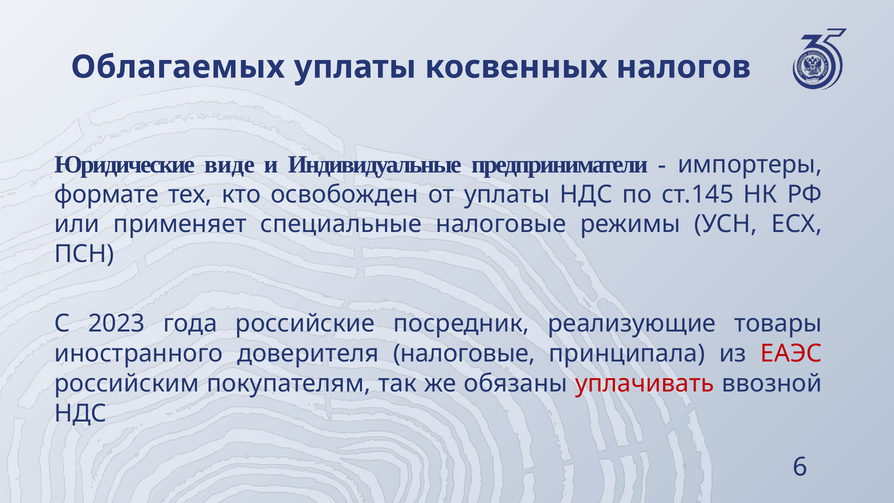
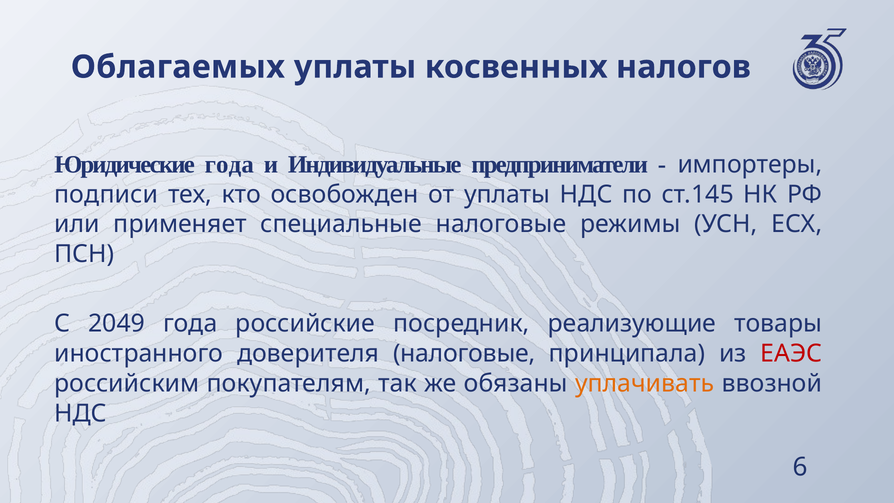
Юридические виде: виде -> года (229, 165)
формате: формате -> подписи (106, 194)
2023: 2023 -> 2049 (117, 324)
уплачивать colour: red -> orange (645, 383)
